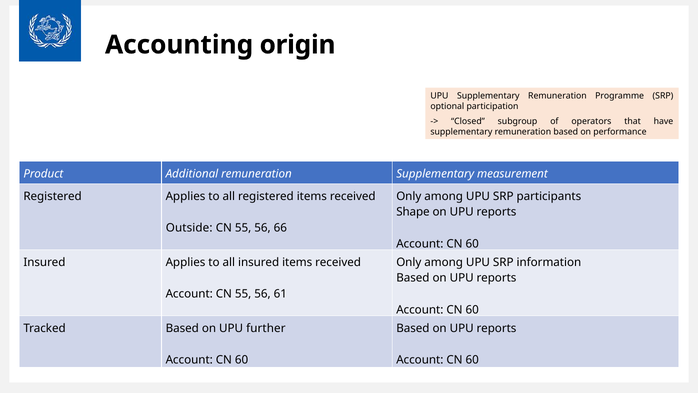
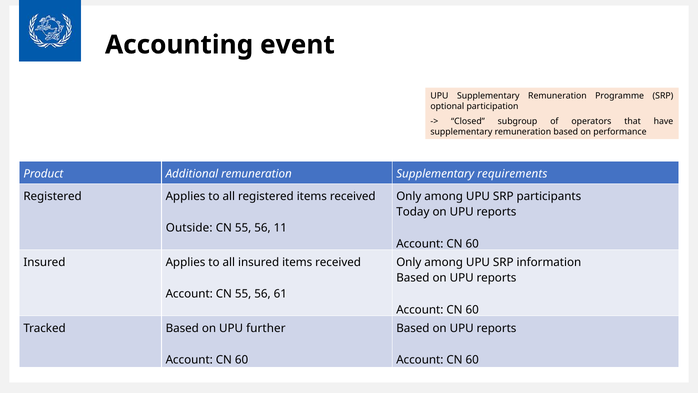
origin: origin -> event (297, 45)
measurement: measurement -> requirements (512, 174)
Shape: Shape -> Today (413, 212)
66: 66 -> 11 (280, 228)
